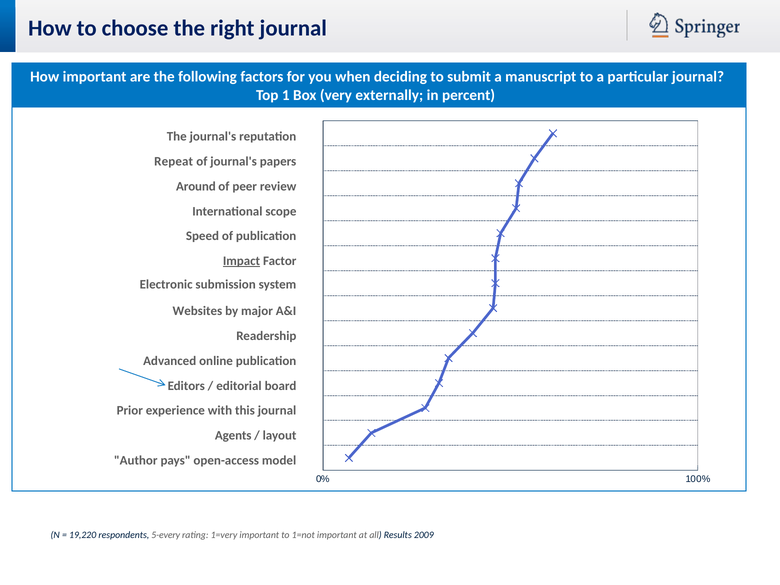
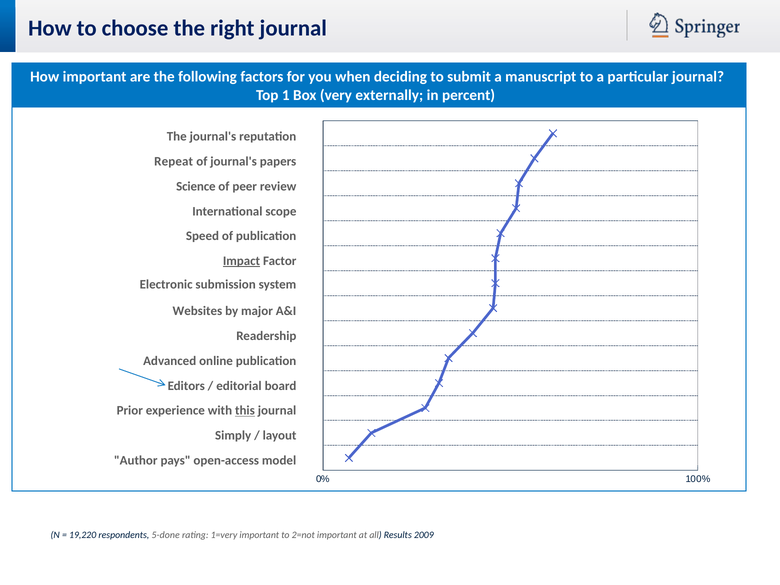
Around: Around -> Science (196, 186)
this underline: none -> present (245, 411)
Agents: Agents -> Simply (233, 436)
5-every: 5-every -> 5-done (166, 535)
1=not: 1=not -> 2=not (303, 535)
